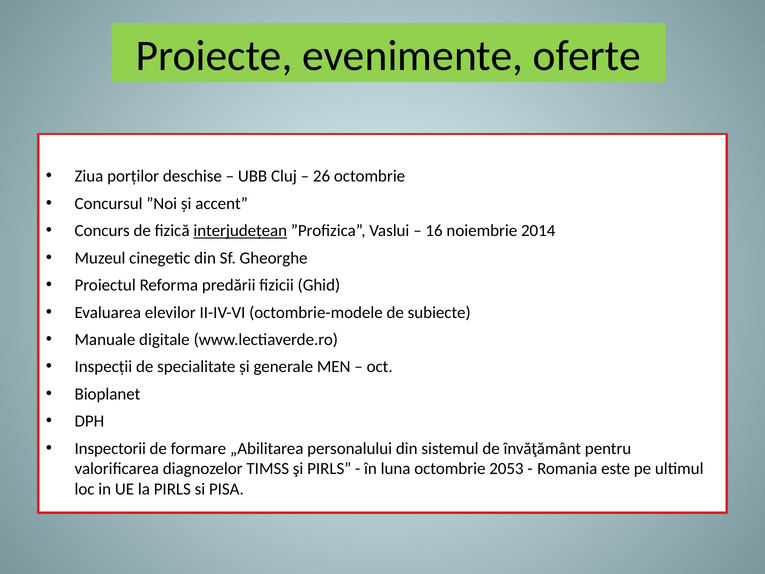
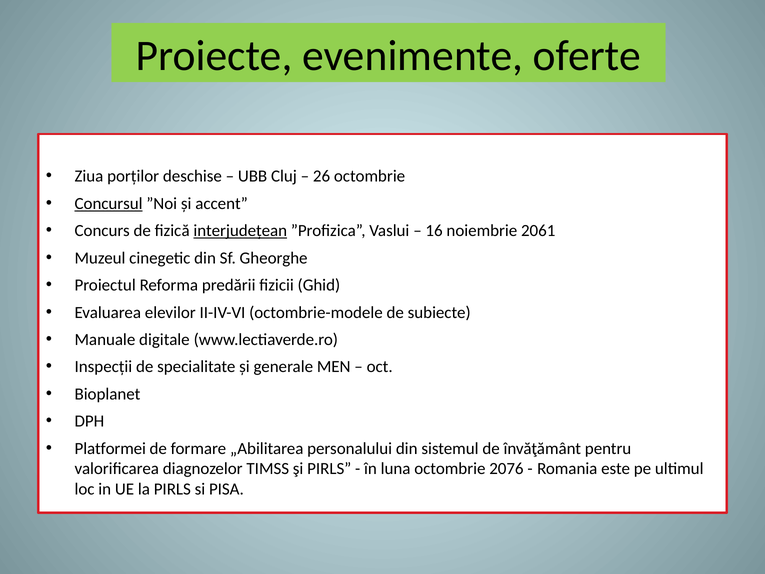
Concursul underline: none -> present (109, 203)
2014: 2014 -> 2061 (538, 231)
Inspectorii: Inspectorii -> Platformei (110, 448)
2053: 2053 -> 2076 (506, 469)
